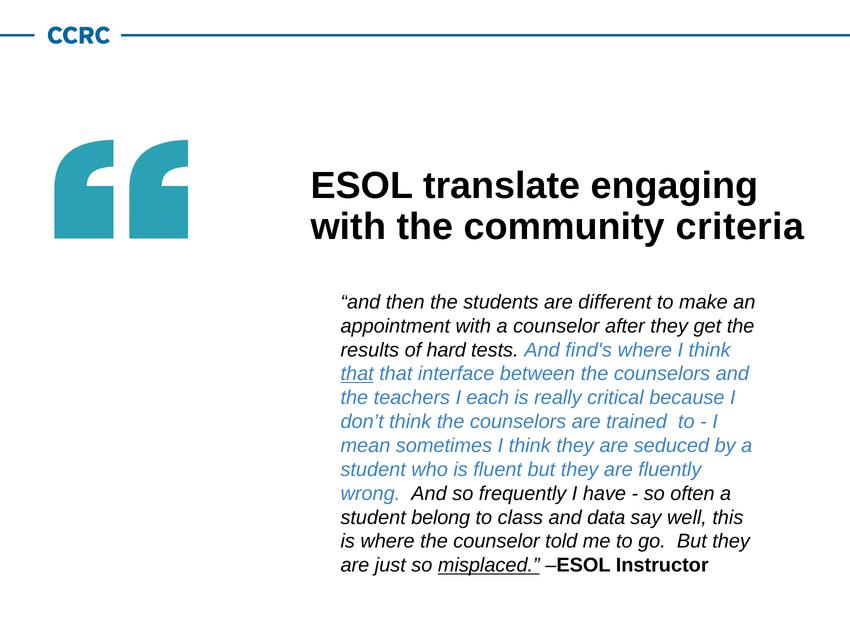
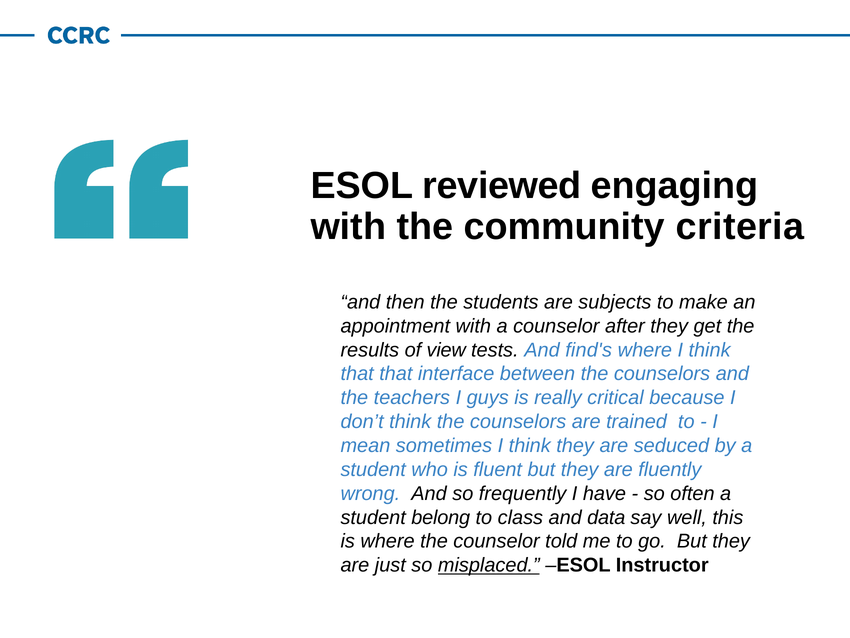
translate: translate -> reviewed (502, 186)
different: different -> subjects (615, 302)
hard: hard -> view (446, 350)
that underline: present -> none (357, 374)
each: each -> guys (488, 398)
